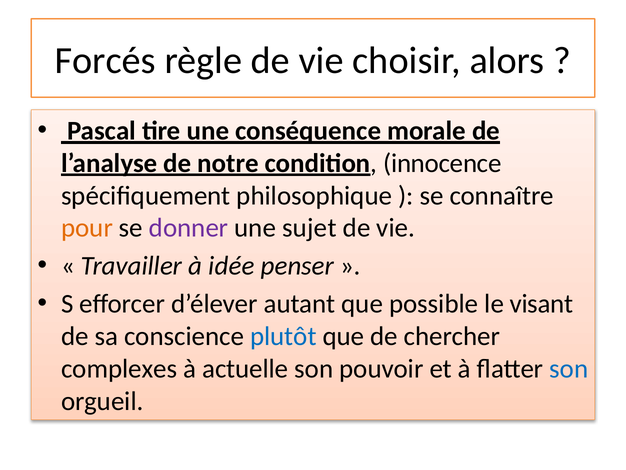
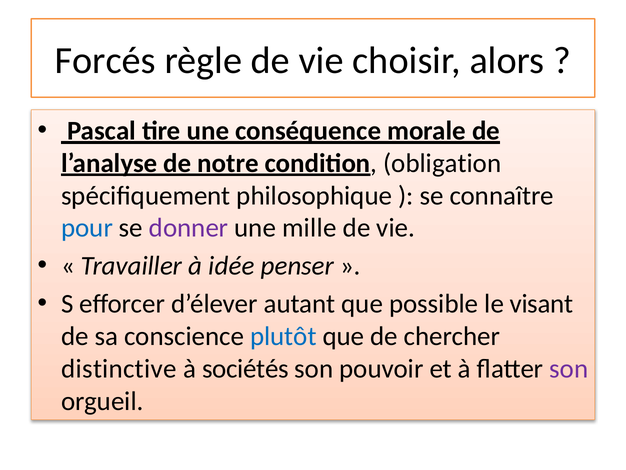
innocence: innocence -> obligation (442, 163)
pour colour: orange -> blue (87, 228)
sujet: sujet -> mille (309, 228)
complexes: complexes -> distinctive (119, 368)
actuelle: actuelle -> sociétés (245, 368)
son colour: blue -> purple (569, 368)
